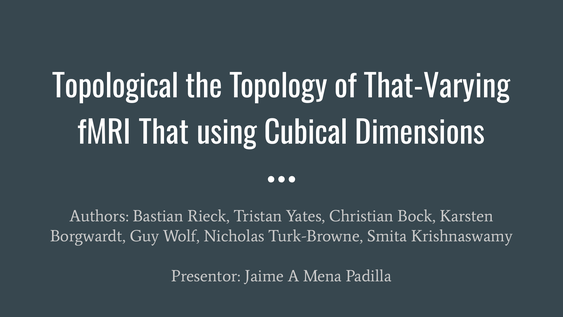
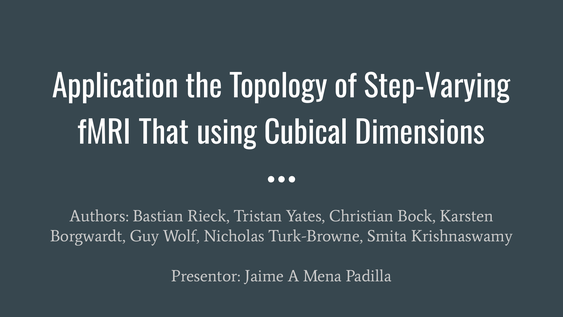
Topological: Topological -> Application (115, 87)
That-Varying: That-Varying -> Step-Varying (437, 87)
